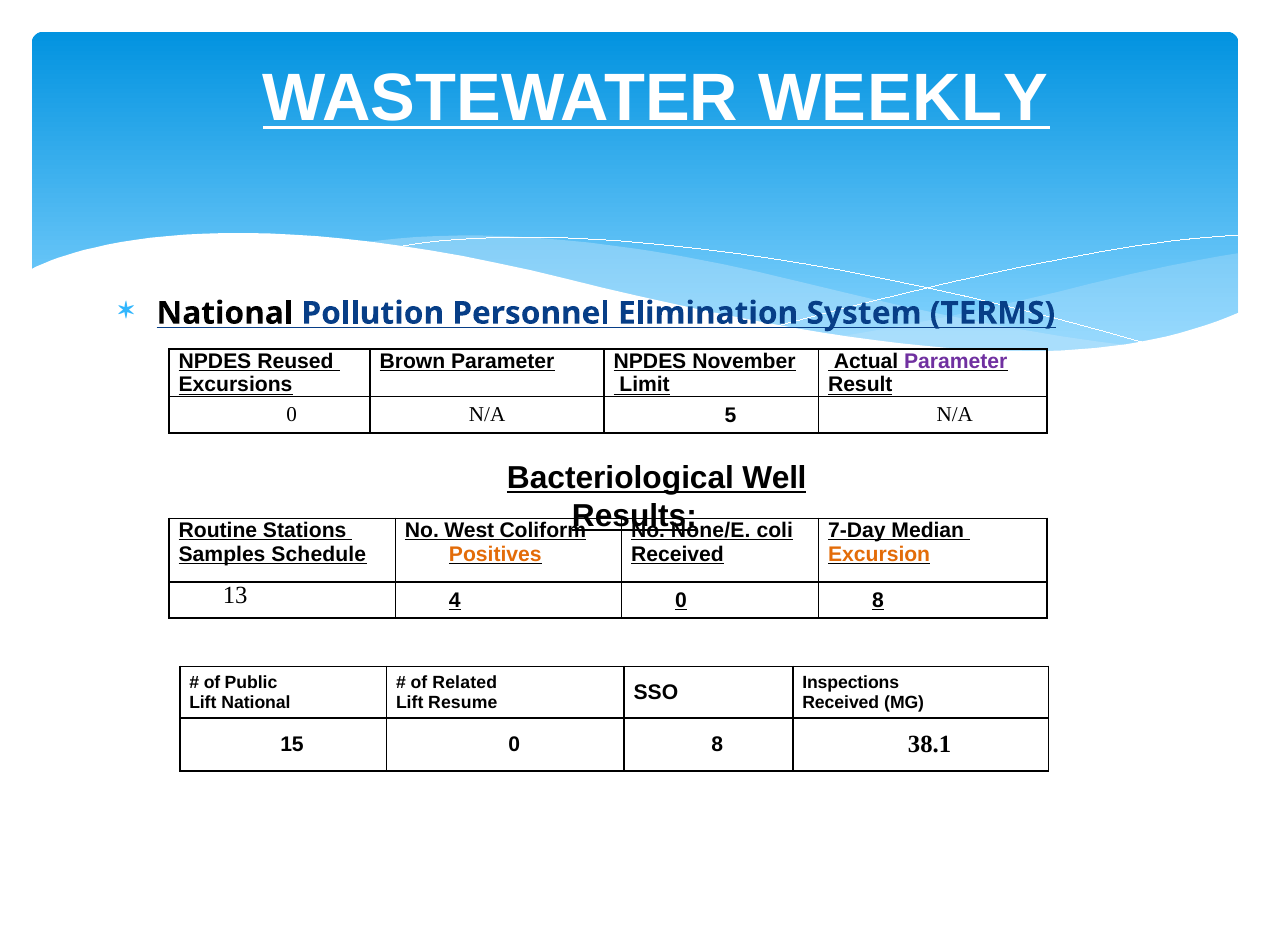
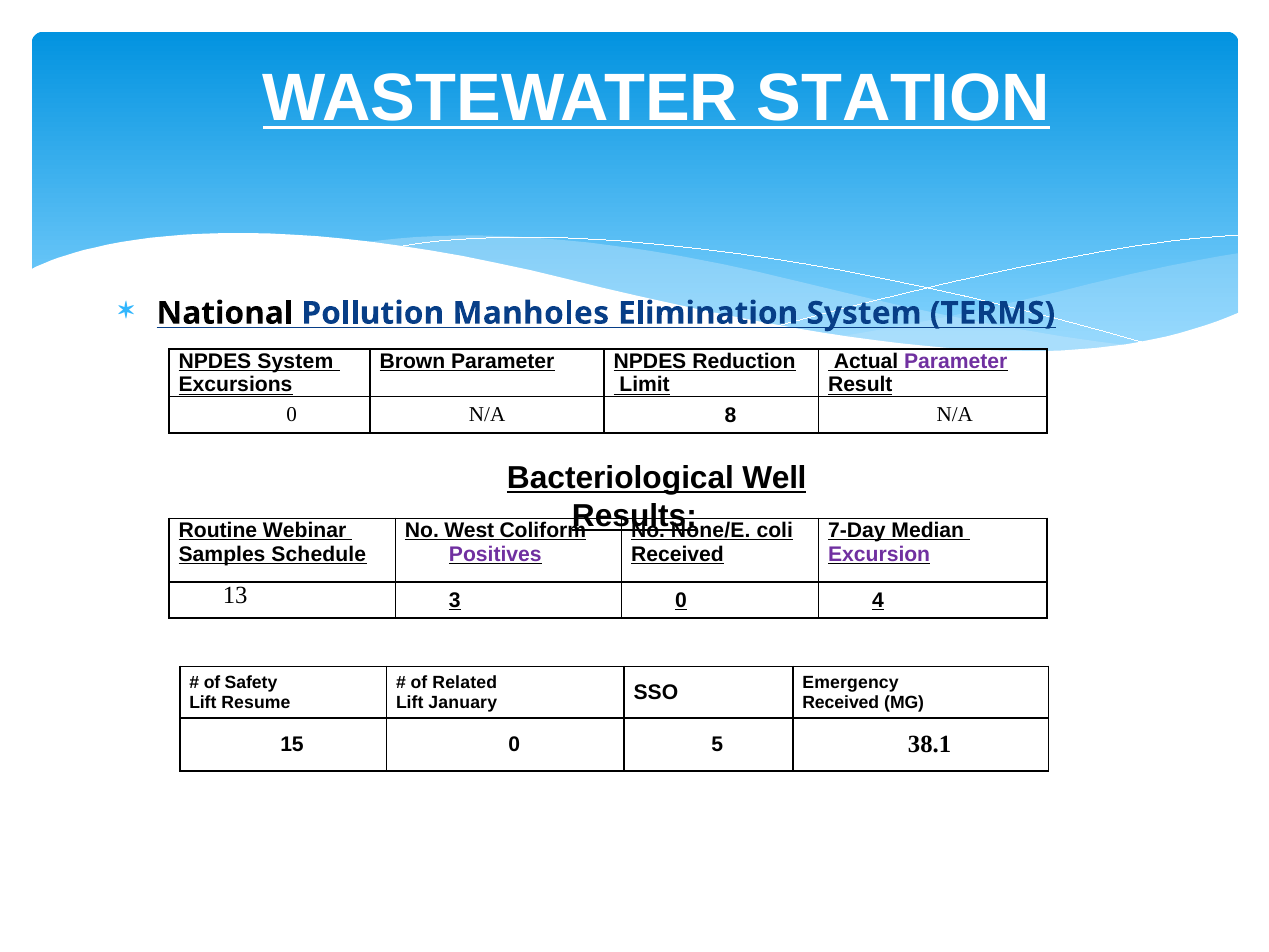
WEEKLY: WEEKLY -> STATION (903, 98)
Personnel: Personnel -> Manholes (531, 313)
NPDES Reused: Reused -> System (295, 361)
November: November -> Reduction (744, 361)
5: 5 -> 8 (731, 415)
Stations: Stations -> Webinar (305, 530)
Positives colour: orange -> purple (495, 554)
Excursion colour: orange -> purple (879, 554)
4: 4 -> 3 (455, 600)
8: 8 -> 4 (878, 600)
Public: Public -> Safety (251, 682)
Lift National: National -> Resume (256, 702)
Resume: Resume -> January (463, 702)
Inspections: Inspections -> Emergency (851, 682)
15 0 8: 8 -> 5 (717, 745)
